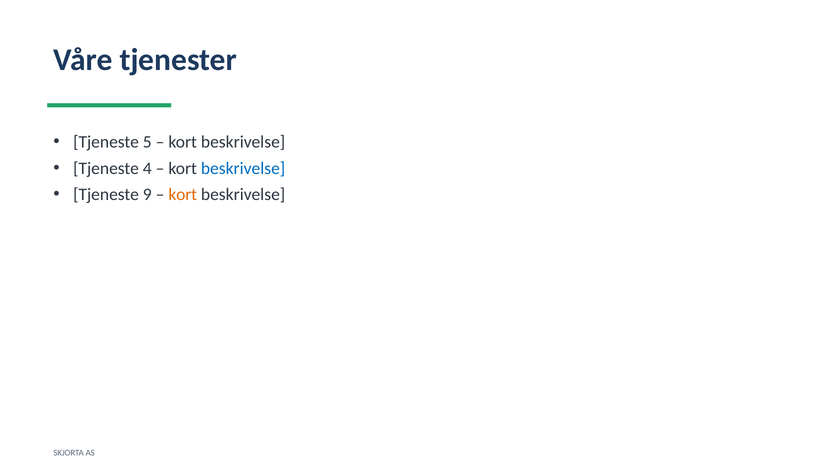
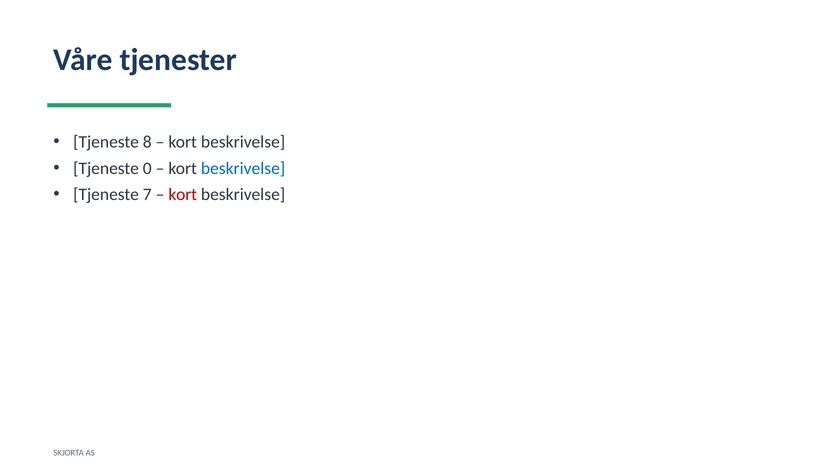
5: 5 -> 8 (147, 142)
4: 4 -> 0 (147, 169)
9: 9 -> 7 (147, 195)
kort colour: orange -> red (183, 195)
